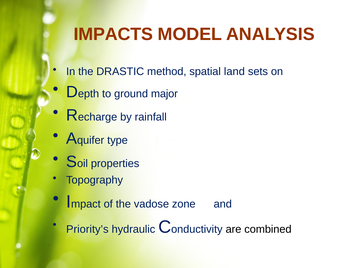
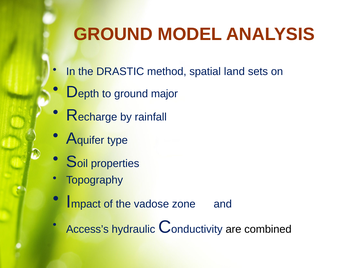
IMPACTS: IMPACTS -> GROUND (113, 34)
Priority’s: Priority’s -> Access’s (87, 229)
